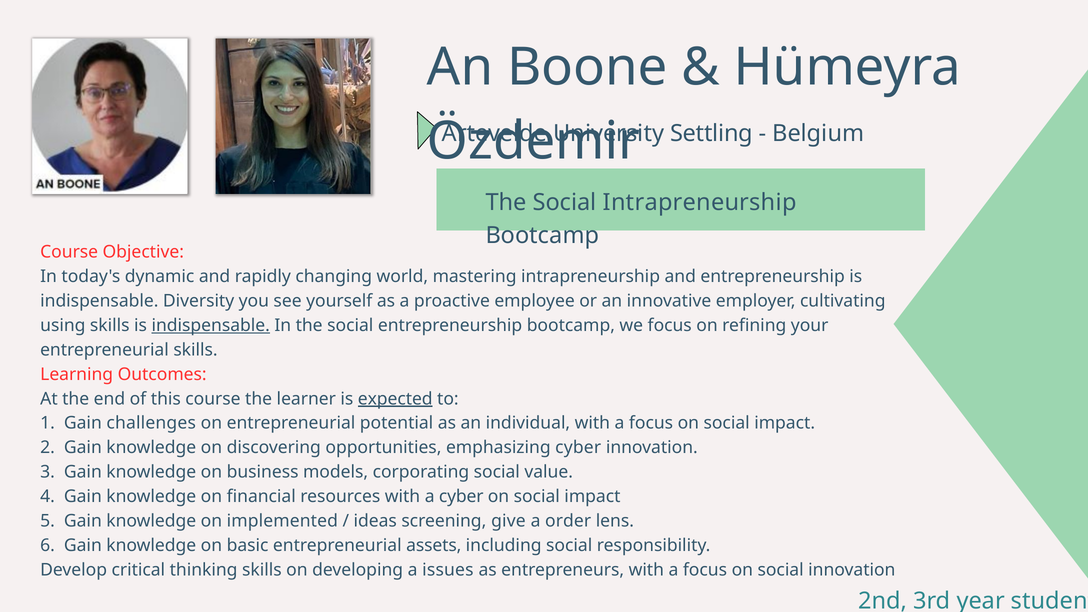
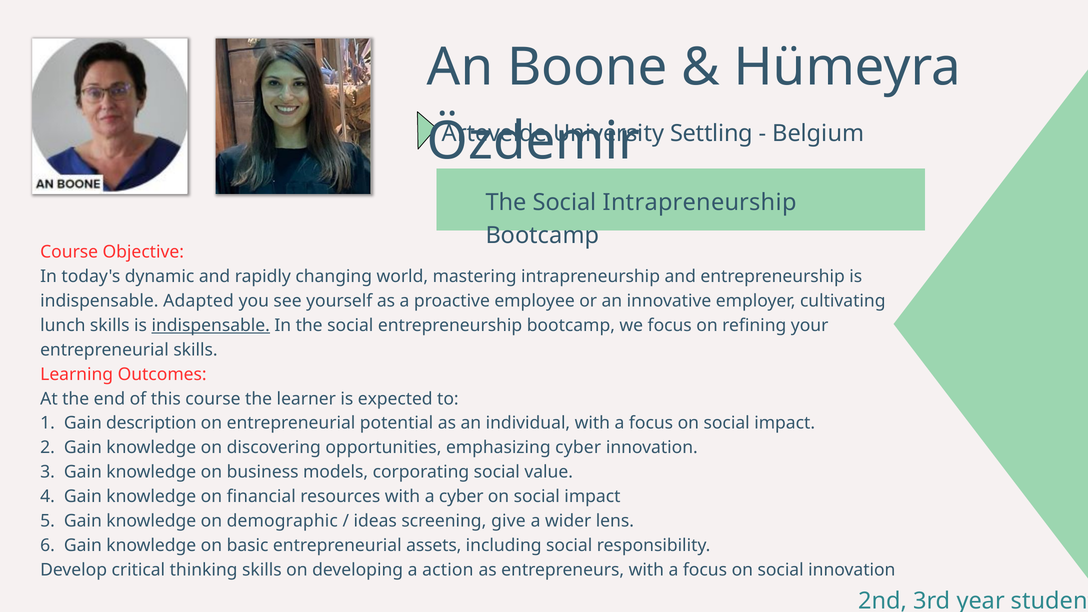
Diversity: Diversity -> Adapted (198, 301)
using: using -> lunch (63, 325)
expected underline: present -> none (395, 399)
challenges: challenges -> description (151, 423)
implemented: implemented -> demographic (282, 521)
order: order -> wider (568, 521)
issues: issues -> action (448, 570)
